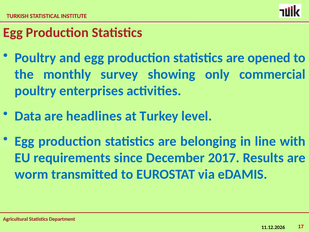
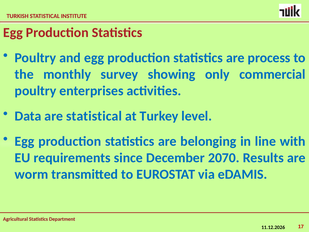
opened: opened -> process (269, 58)
are headlines: headlines -> statistical (94, 116)
2017: 2017 -> 2070 (224, 158)
